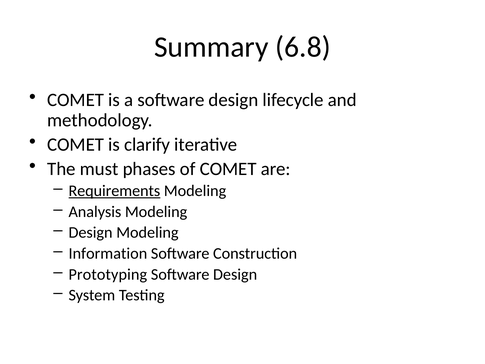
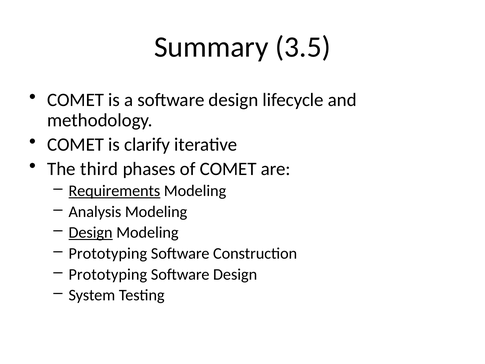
6.8: 6.8 -> 3.5 (303, 47)
must: must -> third (99, 169)
Design underline: none -> present (91, 232)
Information: Information -> Prototyping (108, 253)
